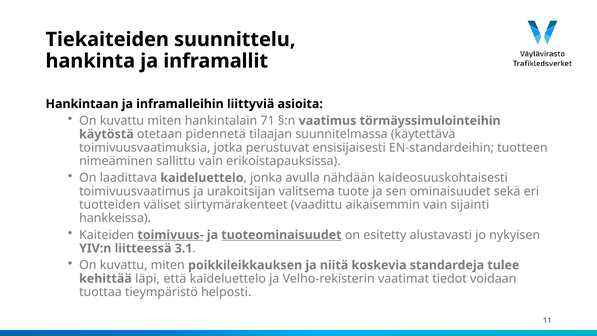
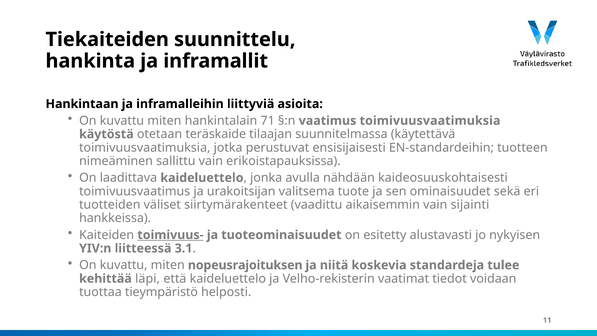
vaatimus törmäyssimulointeihin: törmäyssimulointeihin -> toimivuusvaatimuksia (430, 121)
pidennetä: pidennetä -> teräskaide (216, 134)
tuoteominaisuudet underline: present -> none (281, 235)
poikkileikkauksen: poikkileikkauksen -> nopeusrajoituksen (245, 265)
